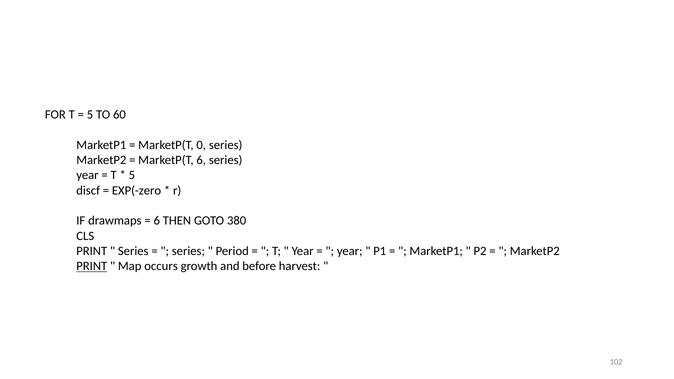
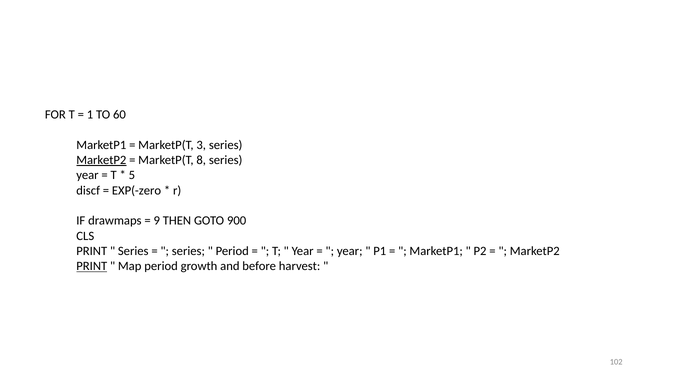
5: 5 -> 1 (90, 115)
0: 0 -> 3 (201, 145)
MarketP2 underline: none -> present (101, 160)
MarketP(T 6: 6 -> 8 (201, 160)
6: 6 -> 9 (157, 221)
380: 380 -> 900 (237, 221)
Map occurs: occurs -> period (161, 266)
